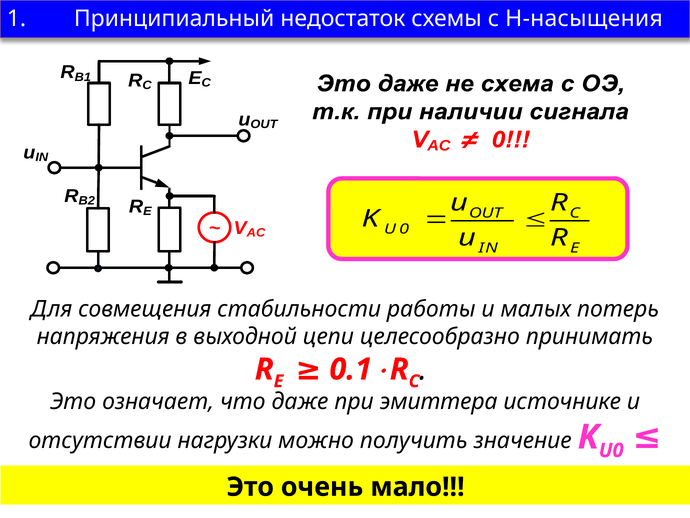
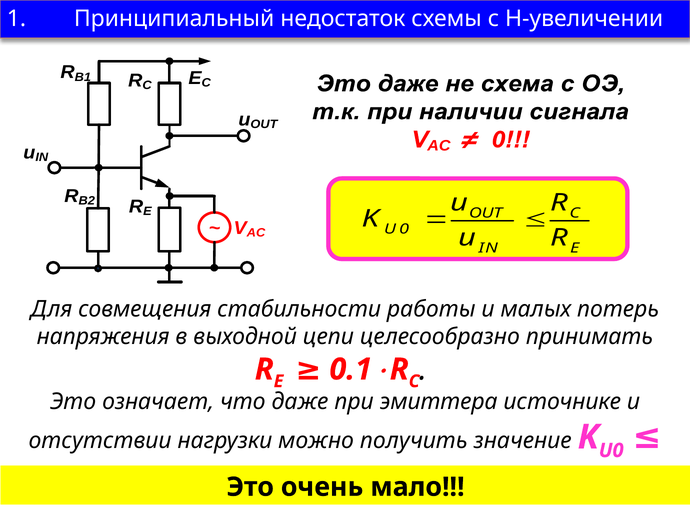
Н-насыщения: Н-насыщения -> Н-увеличении (584, 19)
